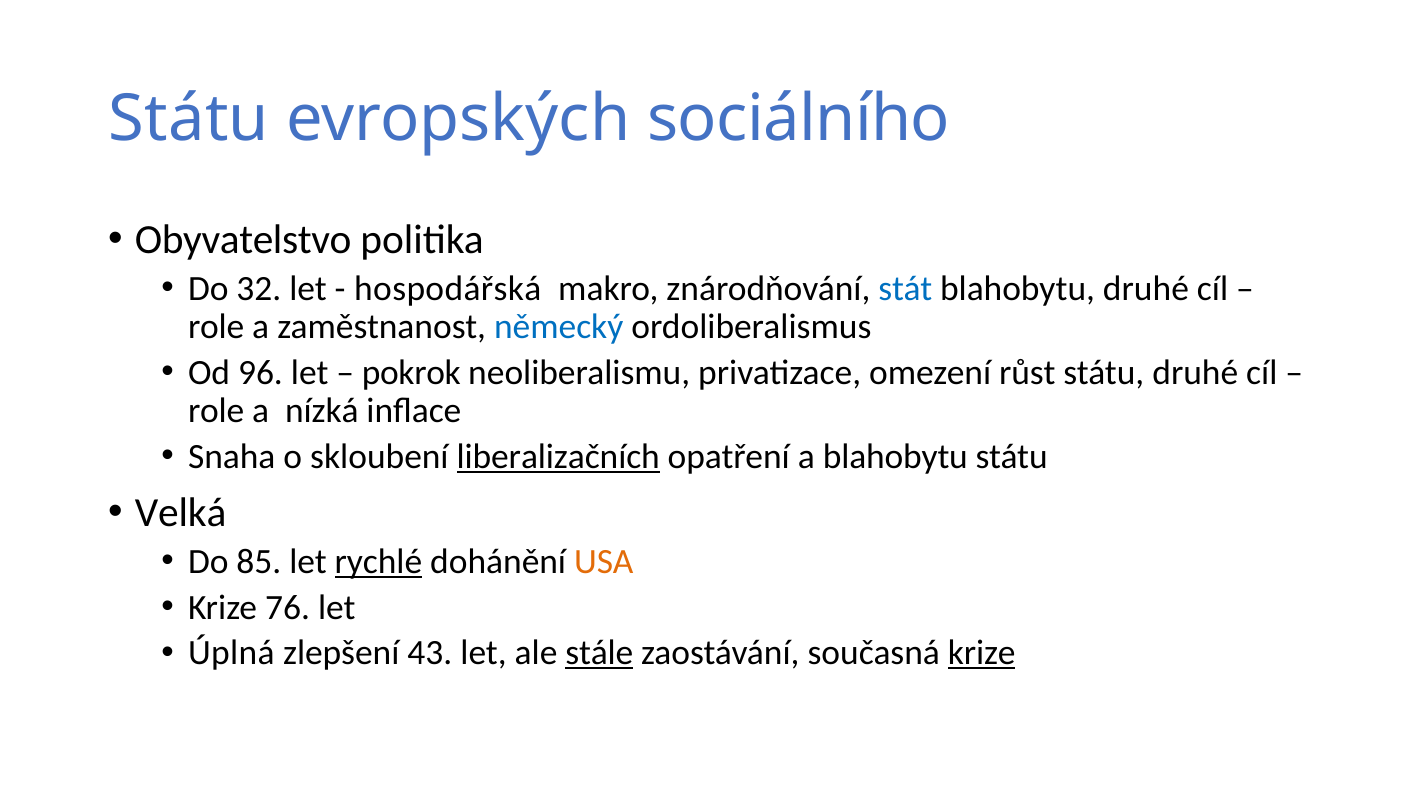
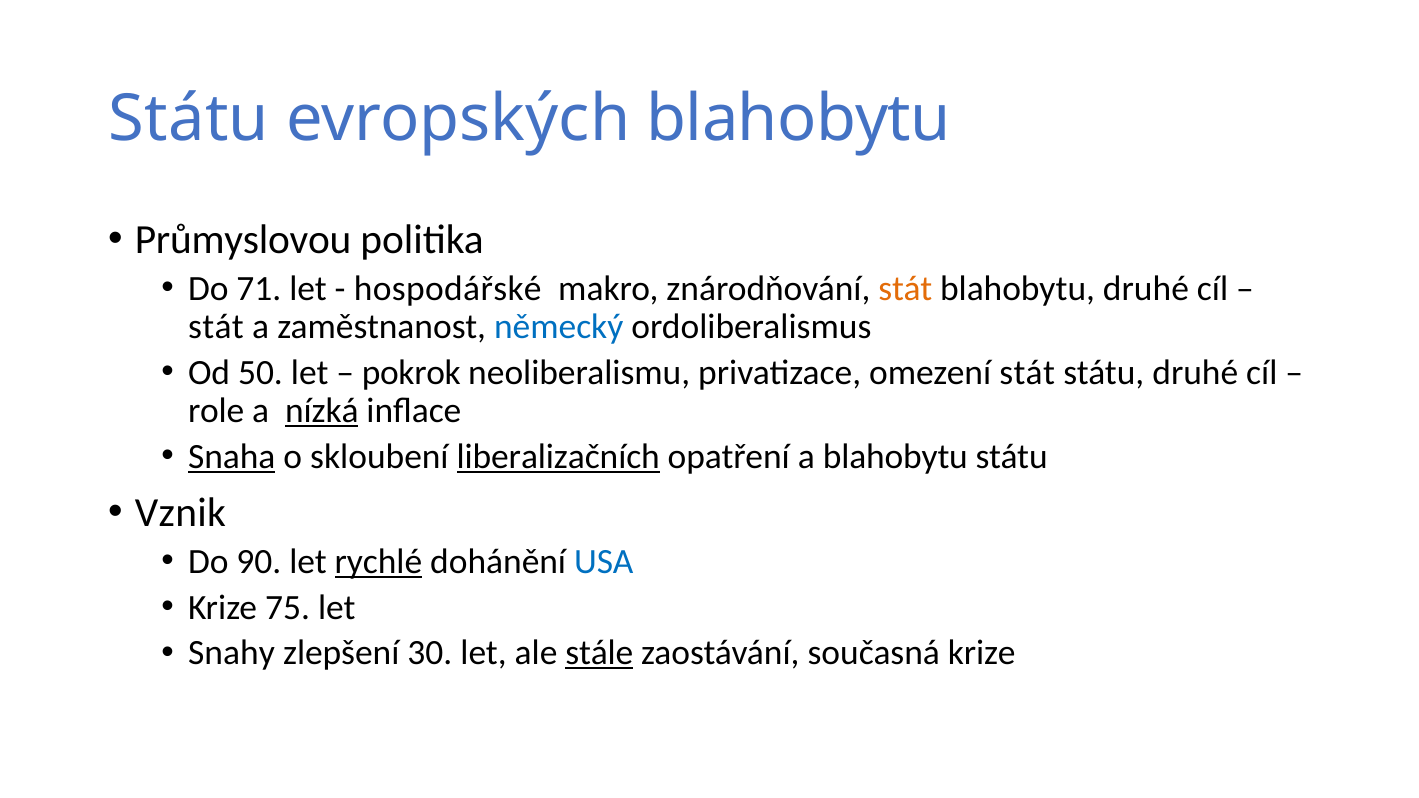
evropských sociálního: sociálního -> blahobytu (799, 119)
Obyvatelstvo: Obyvatelstvo -> Průmyslovou (243, 240)
32: 32 -> 71 (259, 289)
hospodářská: hospodářská -> hospodářské (448, 289)
stát colour: blue -> orange (905, 289)
role: role -> stát (216, 327)
96: 96 -> 50 (260, 373)
omezení růst: růst -> stát (1027, 373)
nízká underline: none -> present (322, 411)
Snaha underline: none -> present (232, 457)
Velká: Velká -> Vznik (180, 513)
85: 85 -> 90 (259, 562)
USA colour: orange -> blue (604, 562)
76: 76 -> 75 (288, 607)
Úplná: Úplná -> Snahy (231, 653)
43: 43 -> 30 (430, 653)
krize underline: present -> none (982, 653)
